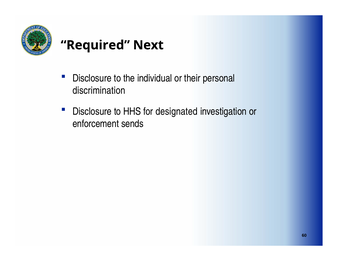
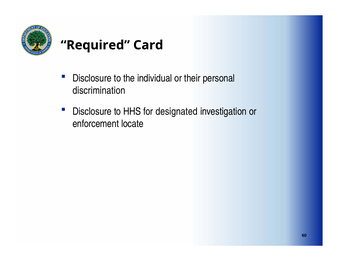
Next: Next -> Card (148, 45)
sends: sends -> locate (132, 124)
